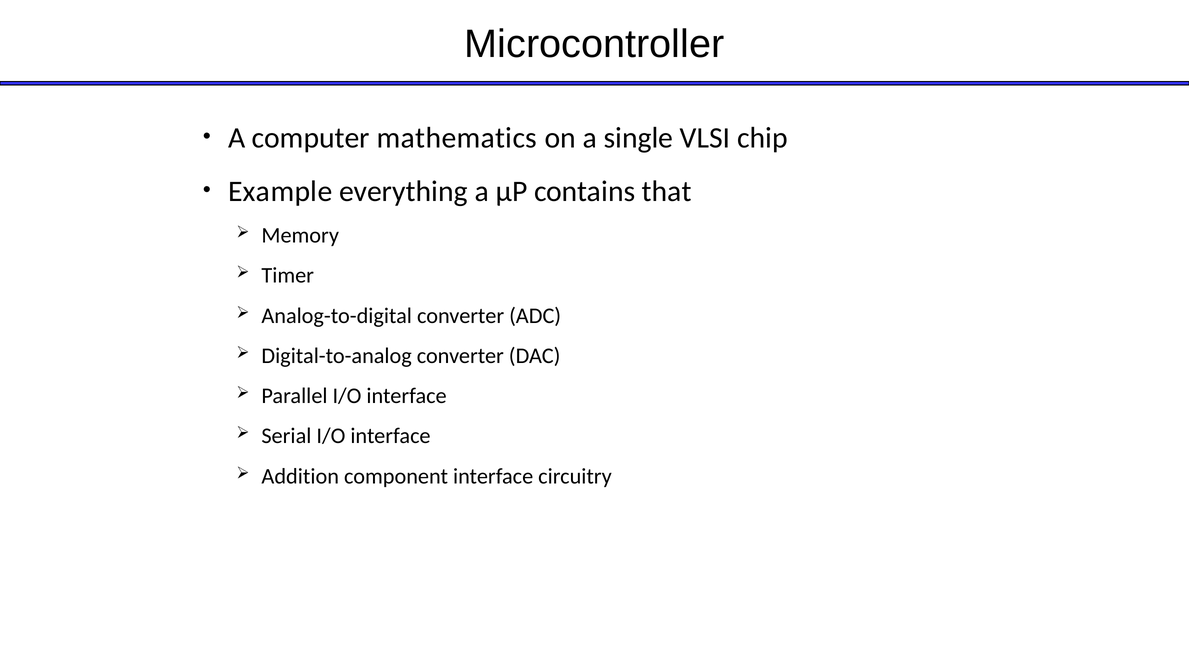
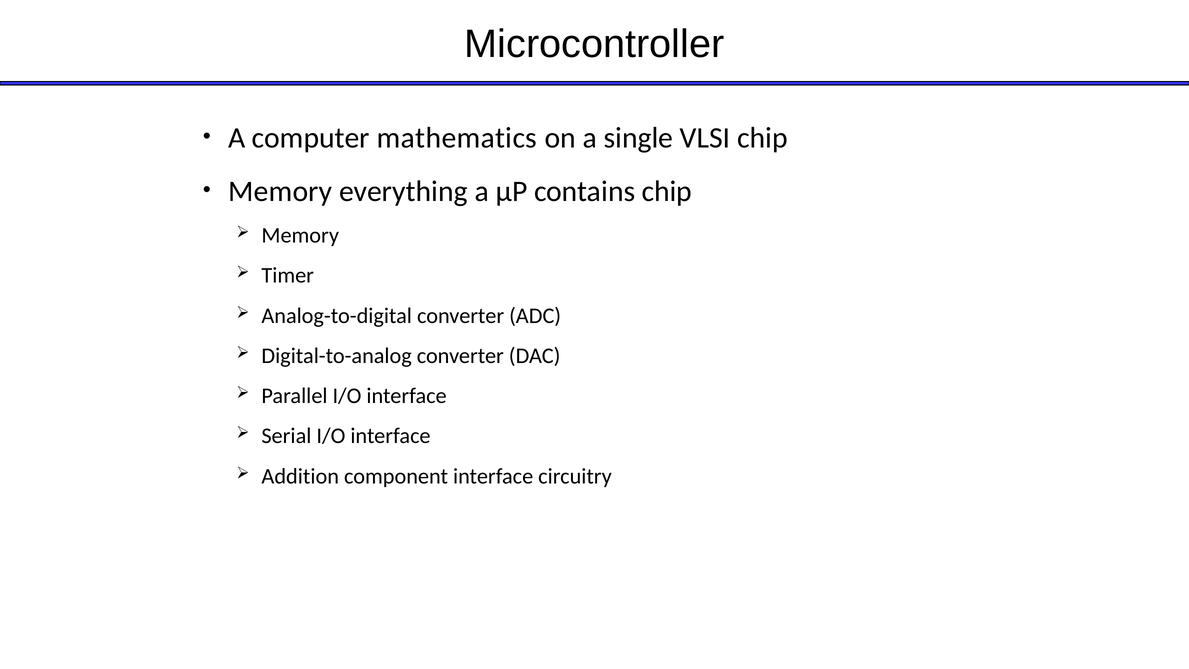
Example: Example -> Memory (280, 191)
contains that: that -> chip (667, 191)
